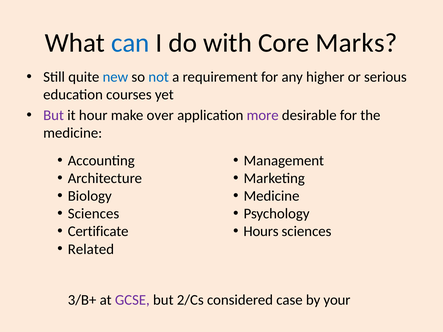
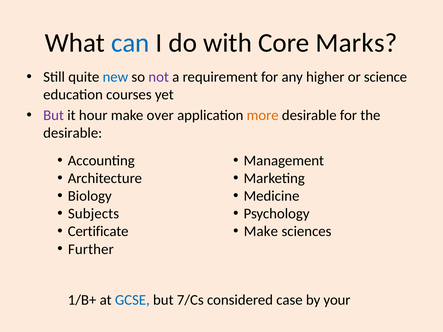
not colour: blue -> purple (159, 77)
serious: serious -> science (385, 77)
more colour: purple -> orange (263, 115)
medicine: medicine -> desirable (73, 133)
Sciences: Sciences -> Subjects (94, 214)
Hours: Hours -> Make (261, 232)
Related: Related -> Further (91, 249)
3/B+: 3/B+ -> 1/B+ (82, 300)
GCSE colour: purple -> blue (132, 300)
2/Cs: 2/Cs -> 7/Cs (190, 300)
